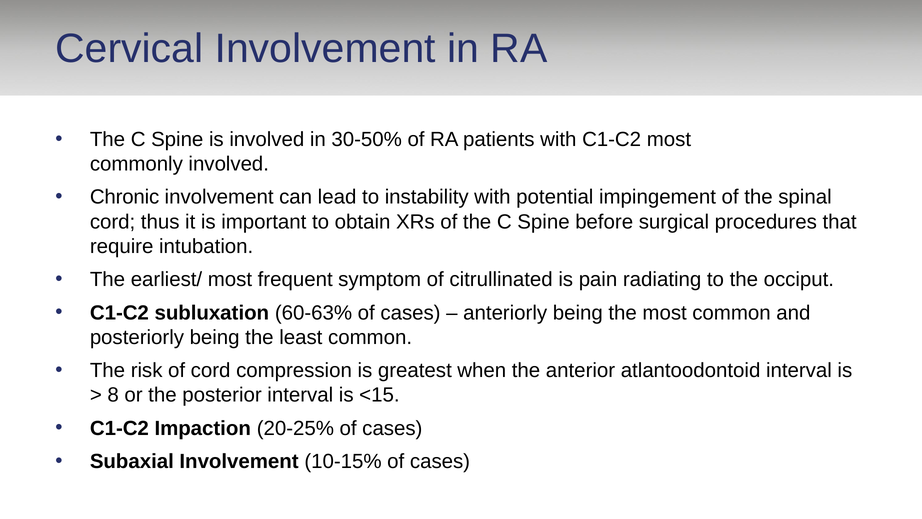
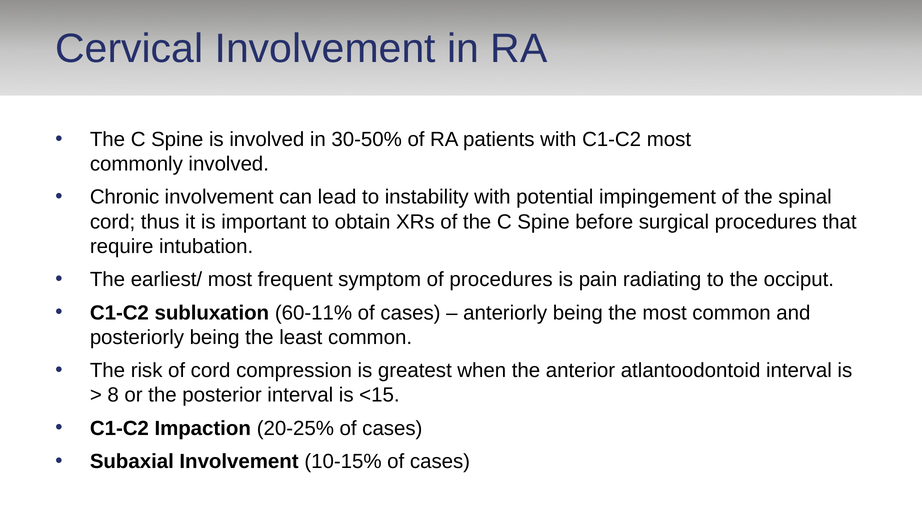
of citrullinated: citrullinated -> procedures (501, 279)
60-63%: 60-63% -> 60-11% (314, 313)
